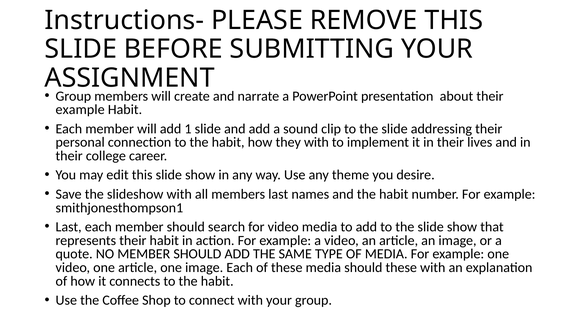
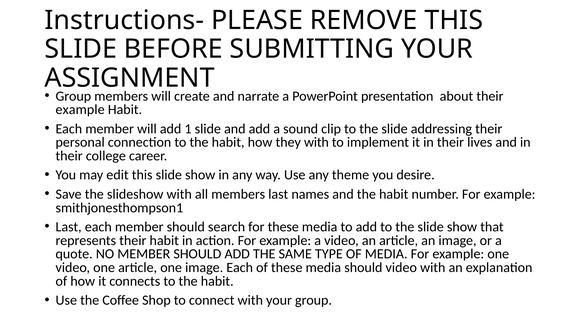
for video: video -> these (283, 227)
should these: these -> video (401, 268)
